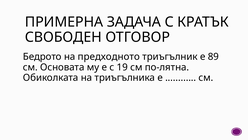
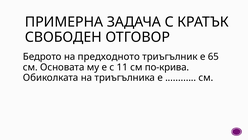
89: 89 -> 65 (213, 57)
19: 19 -> 11 (122, 67)
по-лятна: по-лятна -> по-крива (167, 67)
